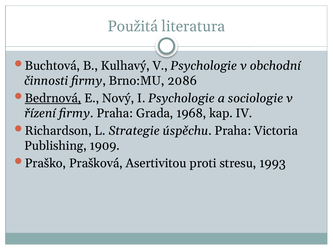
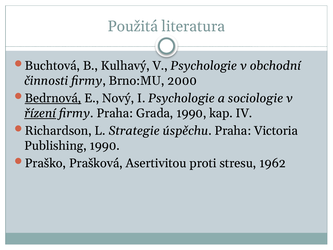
2086: 2086 -> 2000 (182, 81)
řízení underline: none -> present (40, 113)
Grada 1968: 1968 -> 1990 (191, 113)
Publishing 1909: 1909 -> 1990 (105, 146)
1993: 1993 -> 1962 (273, 163)
